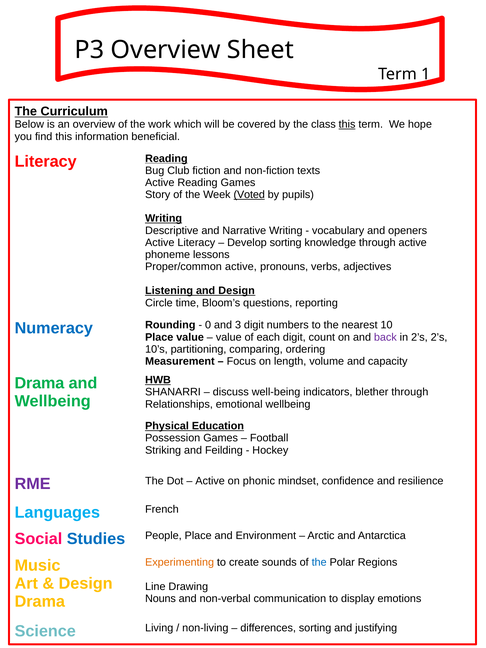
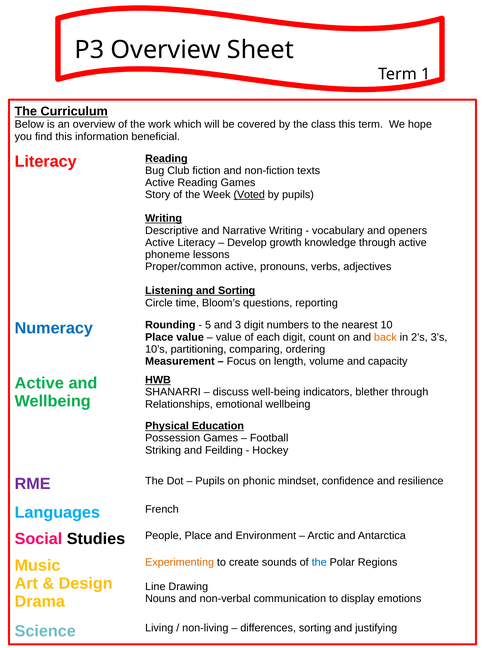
this underline: present -> none (347, 124)
Develop sorting: sorting -> growth (286, 243)
and Design: Design -> Sorting (237, 291)
0: 0 -> 5 (208, 325)
back colour: purple -> orange (385, 337)
2’s 2’s: 2’s -> 3’s (439, 337)
Drama: Drama -> Active (39, 383)
Active: Active -> Pupils (210, 481)
Studies colour: blue -> black (96, 539)
